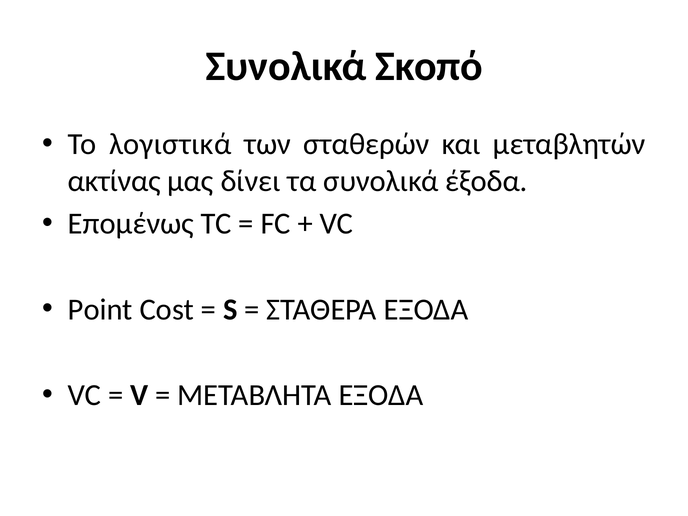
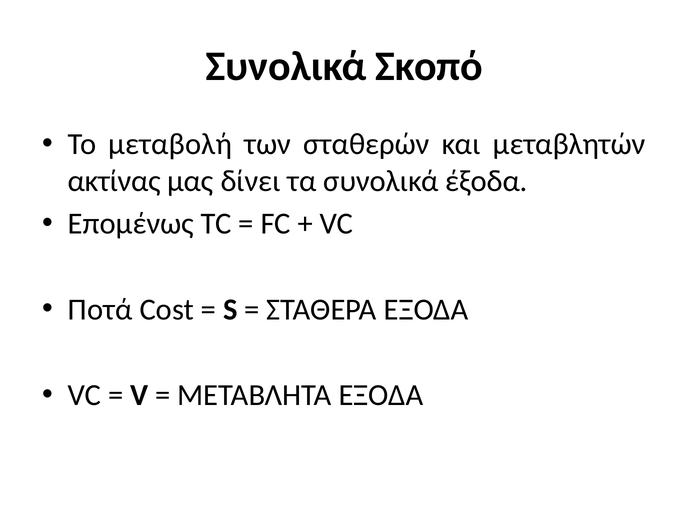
λογιστικά: λογιστικά -> μεταβολή (170, 144)
Point: Point -> Ποτά (100, 310)
